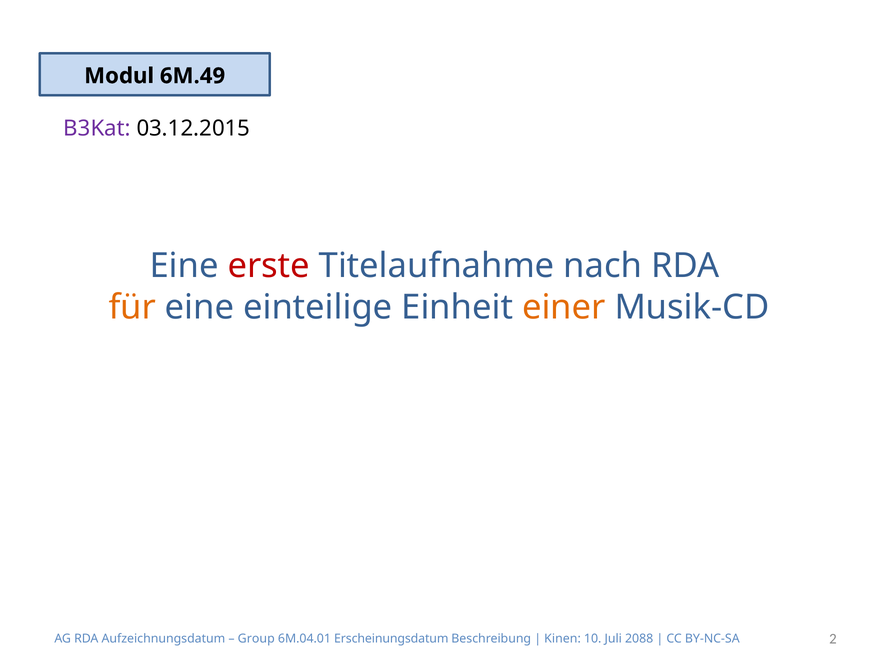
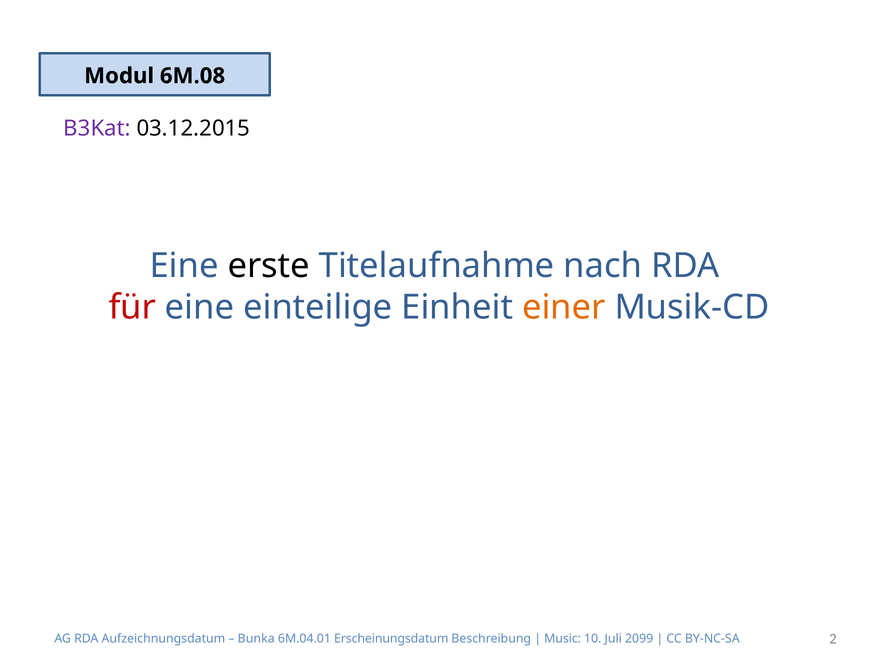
6M.49: 6M.49 -> 6M.08 (193, 76)
erste colour: red -> black (269, 266)
für colour: orange -> red (132, 308)
Group: Group -> Bunka (256, 639)
Kinen: Kinen -> Music (563, 639)
2088: 2088 -> 2099 (639, 639)
